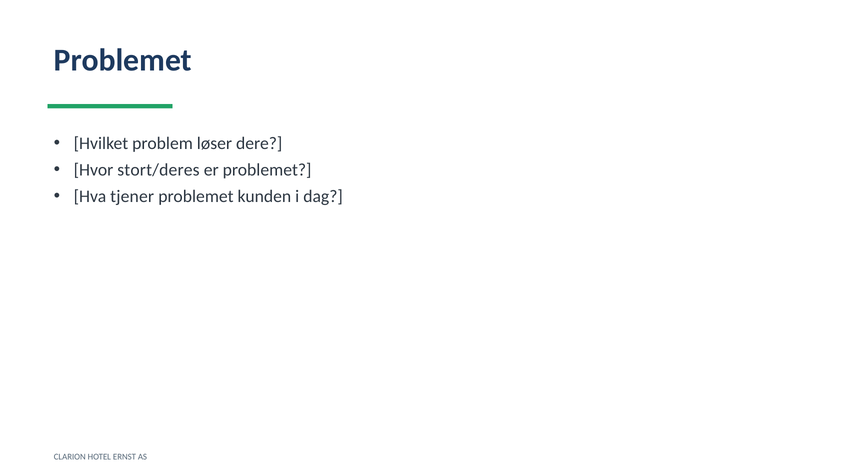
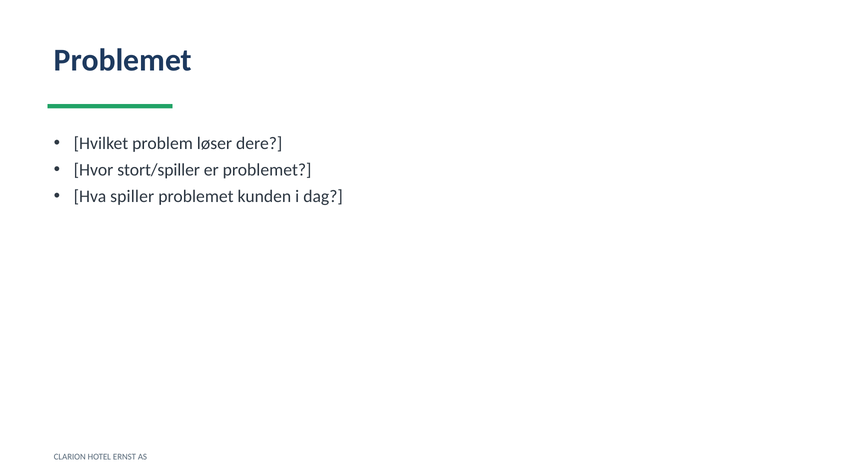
stort/deres: stort/deres -> stort/spiller (159, 170)
tjener: tjener -> spiller (132, 196)
